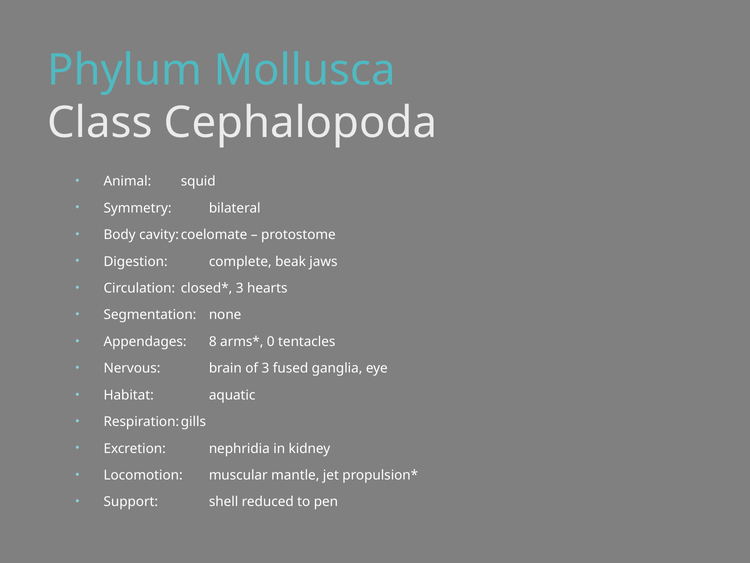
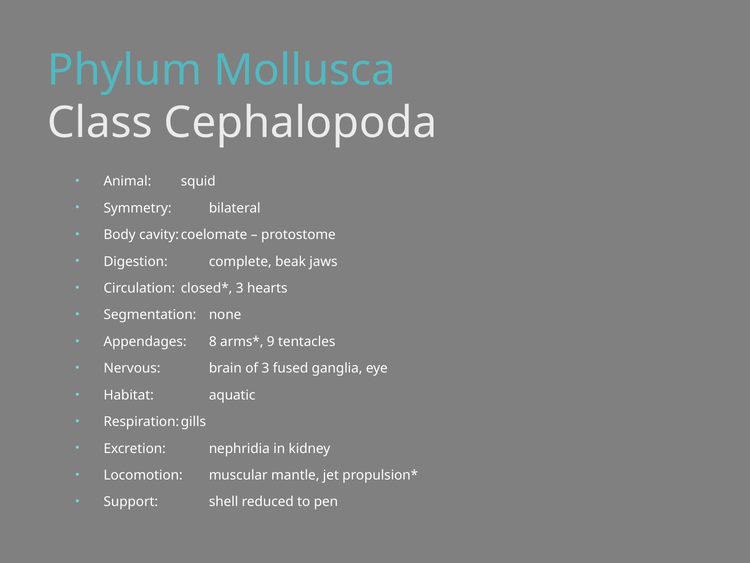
0: 0 -> 9 (271, 341)
